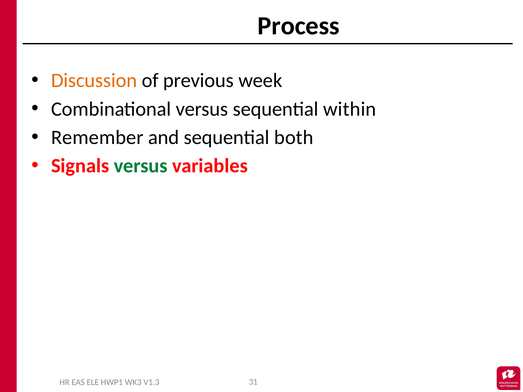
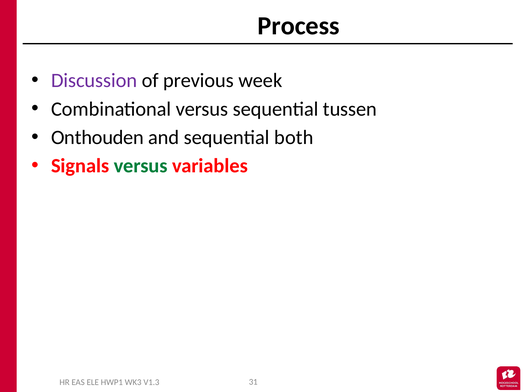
Discussion colour: orange -> purple (94, 81)
within: within -> tussen (350, 109)
Remember: Remember -> Onthouden (97, 138)
